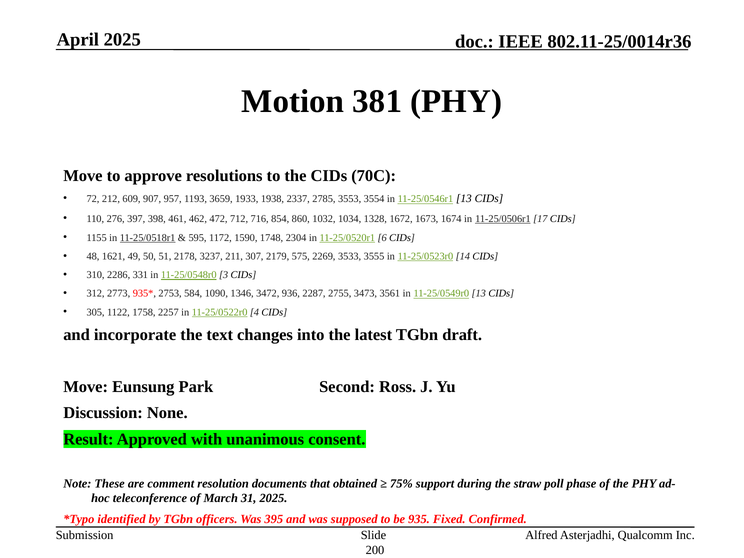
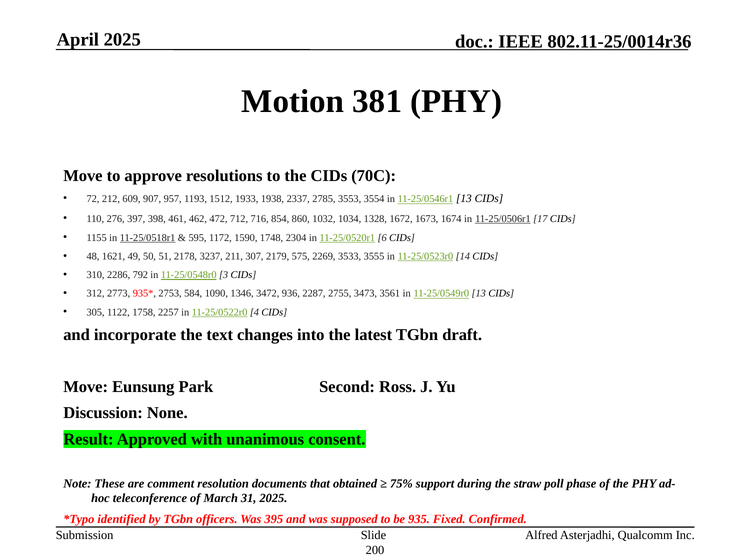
3659: 3659 -> 1512 (221, 199)
331: 331 -> 792 (140, 275)
